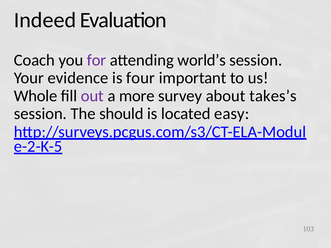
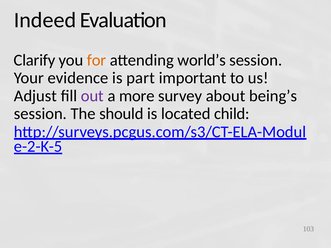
Coach: Coach -> Clarify (34, 60)
for colour: purple -> orange (97, 60)
four: four -> part (141, 78)
Whole: Whole -> Adjust (35, 96)
takes’s: takes’s -> being’s (273, 96)
easy: easy -> child (232, 114)
